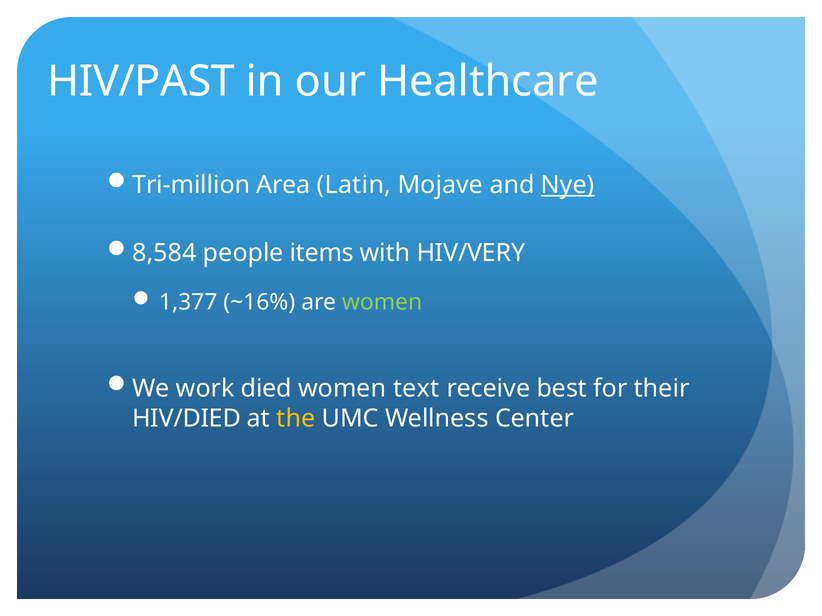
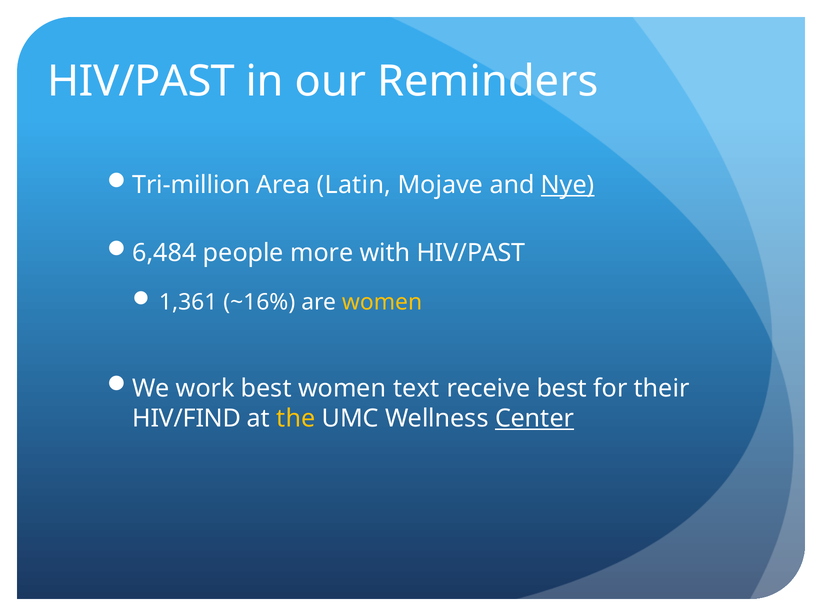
Healthcare: Healthcare -> Reminders (488, 82)
8,584: 8,584 -> 6,484 (164, 253)
items: items -> more (322, 253)
with HIV/VERY: HIV/VERY -> HIV/PAST (471, 253)
1,377: 1,377 -> 1,361 (188, 303)
women colour: light green -> yellow (382, 303)
work died: died -> best (266, 389)
HIV/DIED: HIV/DIED -> HIV/FIND (187, 419)
Center underline: none -> present (535, 419)
